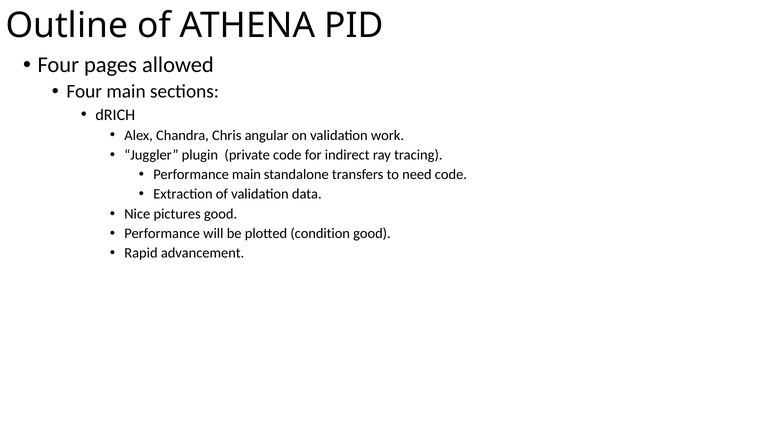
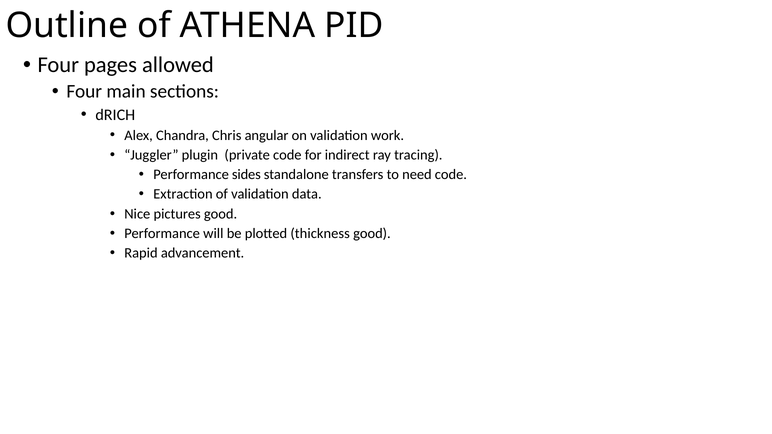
Performance main: main -> sides (246, 175)
condition: condition -> thickness (320, 234)
